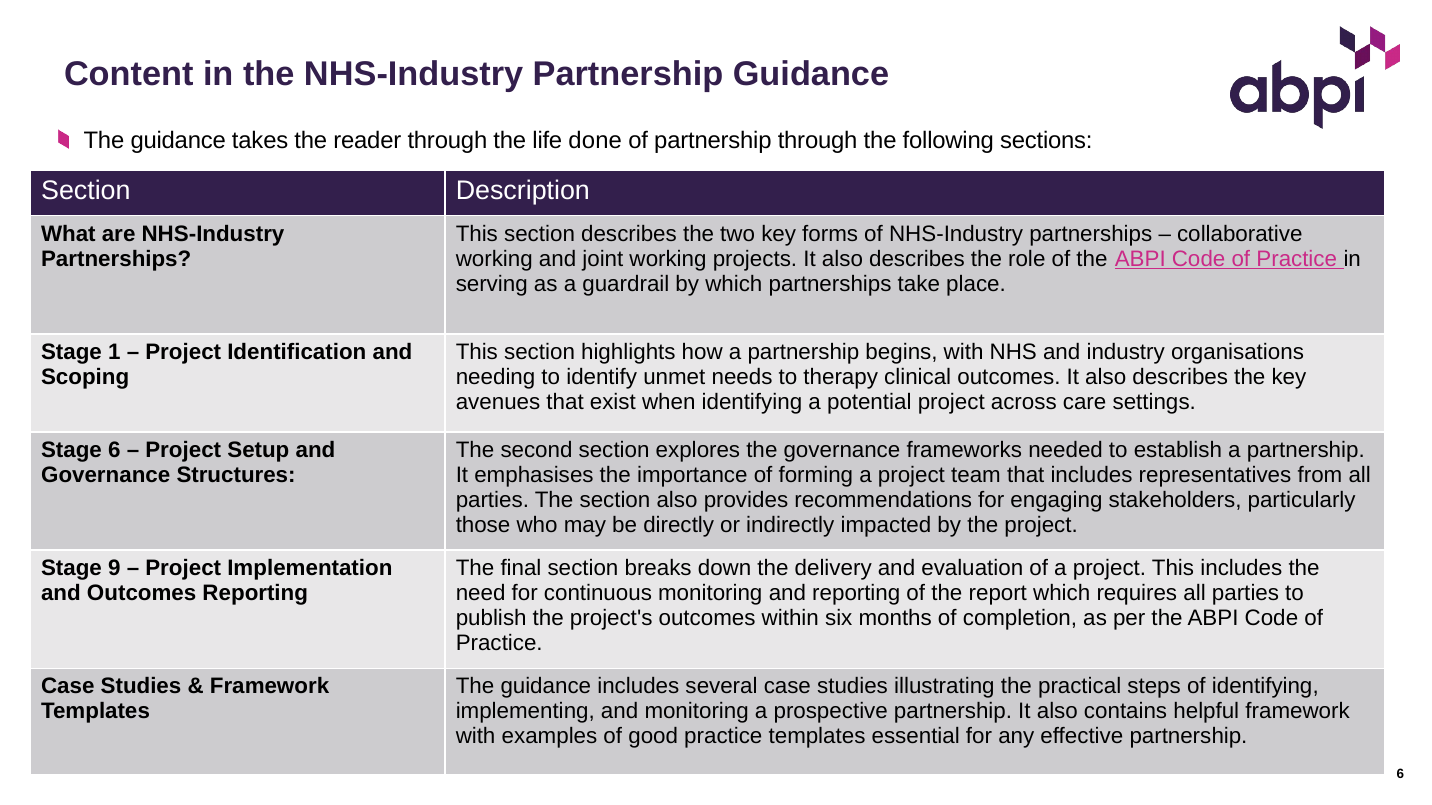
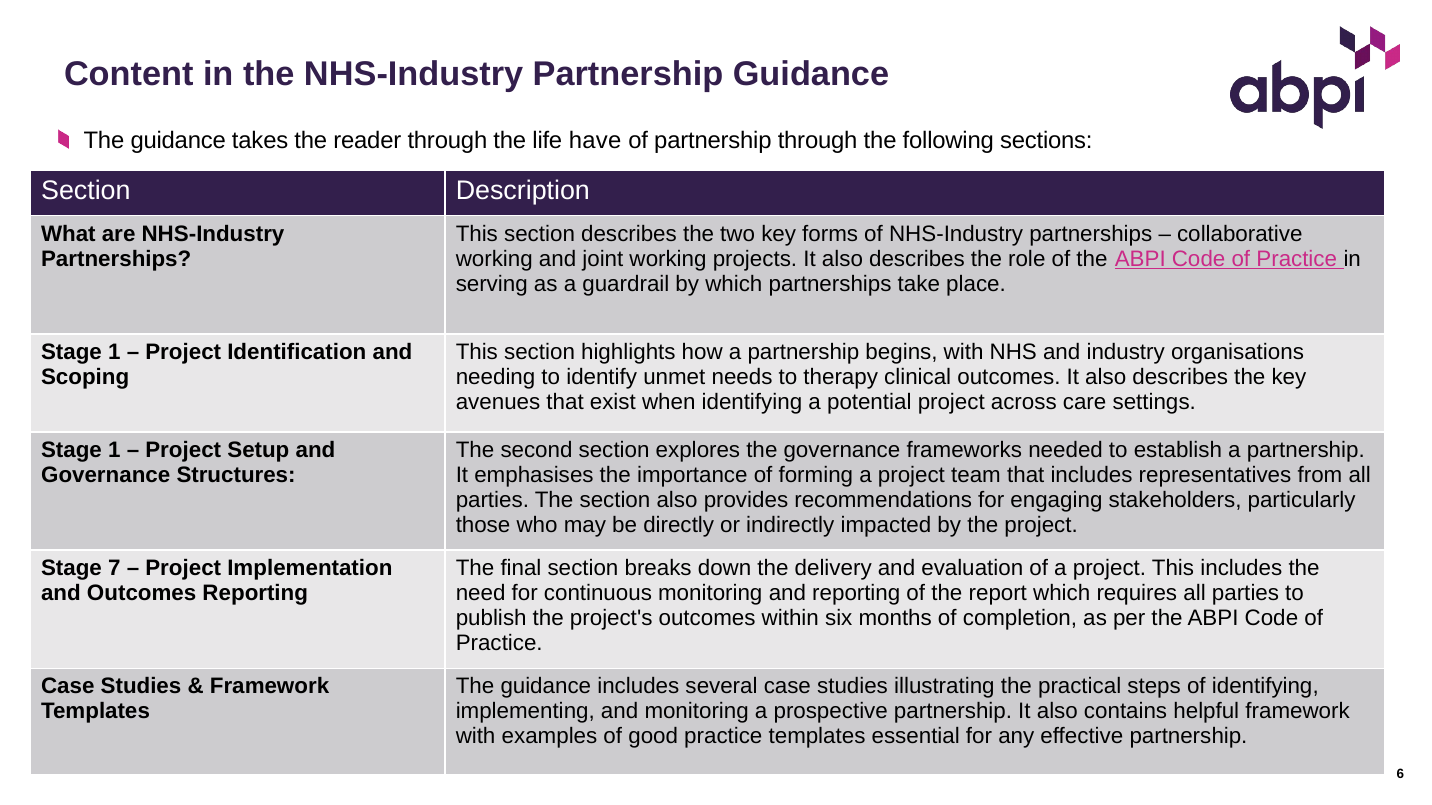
done: done -> have (595, 141)
6: 6 -> 1 (114, 450)
9: 9 -> 7 (114, 569)
